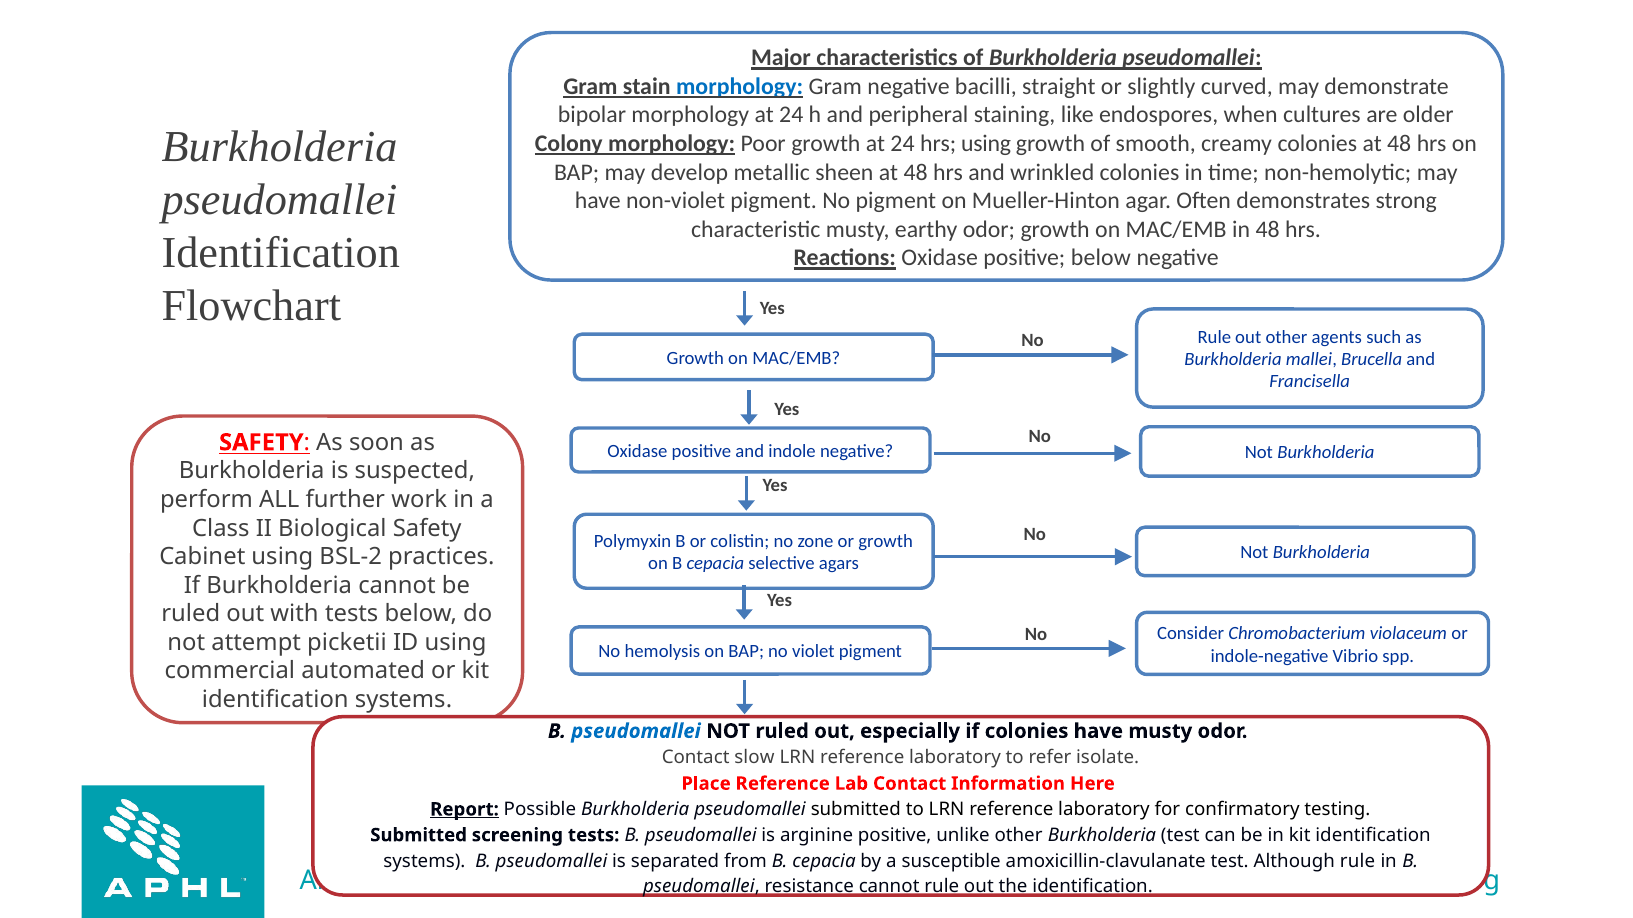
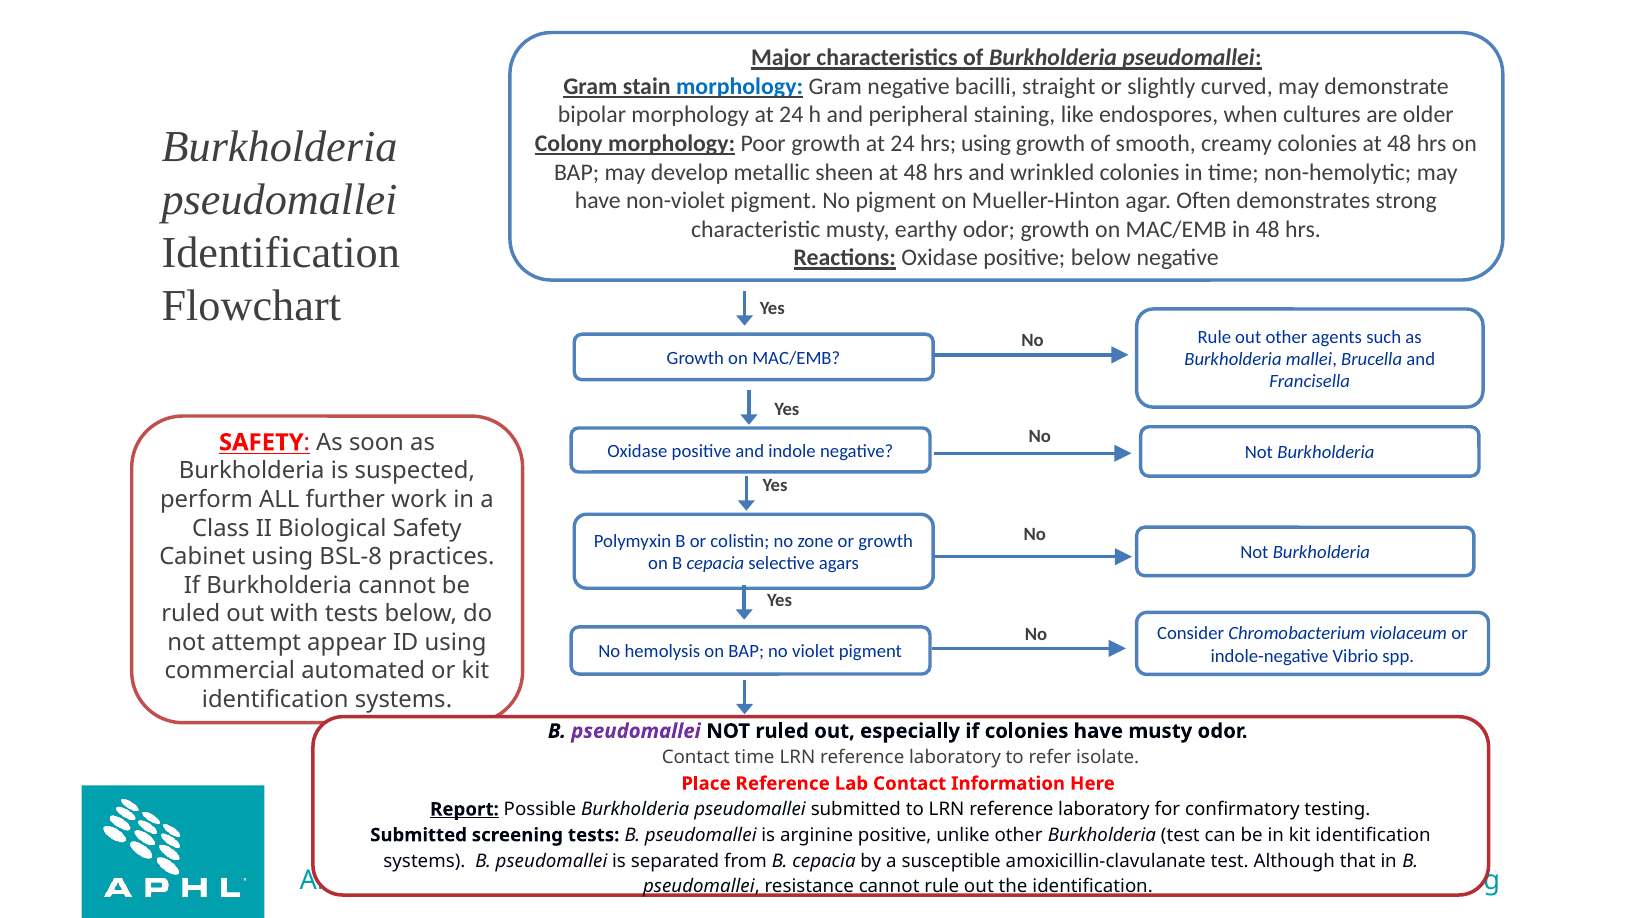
BSL-2: BSL-2 -> BSL-8 (351, 557)
picketii: picketii -> appear (347, 643)
pseudomallei colour: blue -> purple (636, 732)
Contact slow: slow -> time (754, 758)
Although rule: rule -> that (1358, 861)
